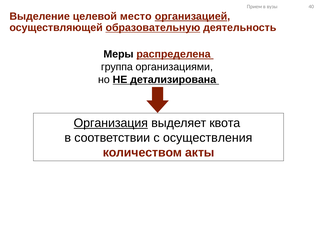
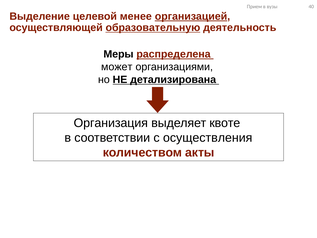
место: место -> менее (136, 16)
группа: группа -> может (117, 67)
Организация underline: present -> none (111, 123)
квота: квота -> квоте (225, 123)
